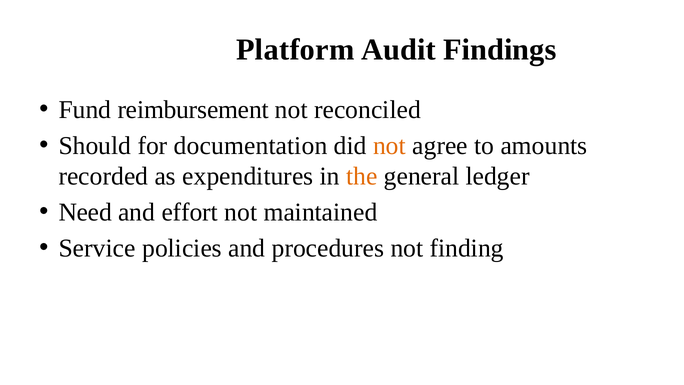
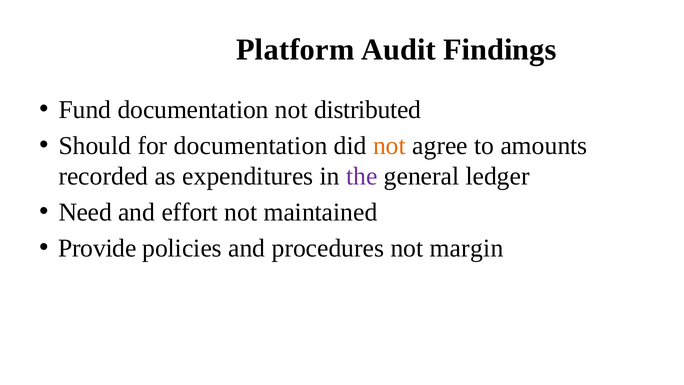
Fund reimbursement: reimbursement -> documentation (193, 110)
reconciled: reconciled -> distributed (368, 110)
the colour: orange -> purple (362, 176)
Service: Service -> Provide (97, 248)
finding: finding -> margin (467, 248)
